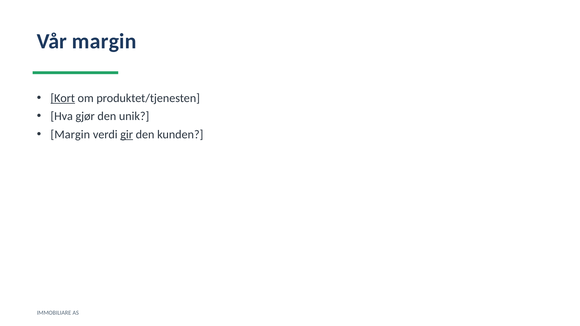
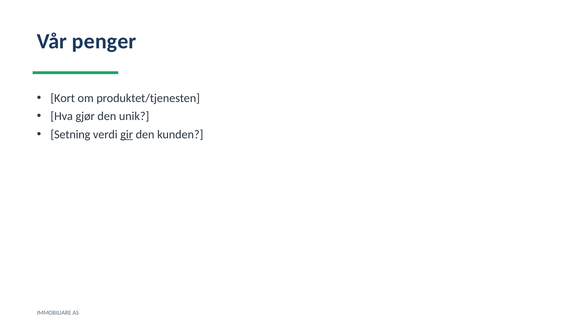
Vår margin: margin -> penger (104, 41)
Kort underline: present -> none (63, 98)
Margin: Margin -> Setning (70, 135)
